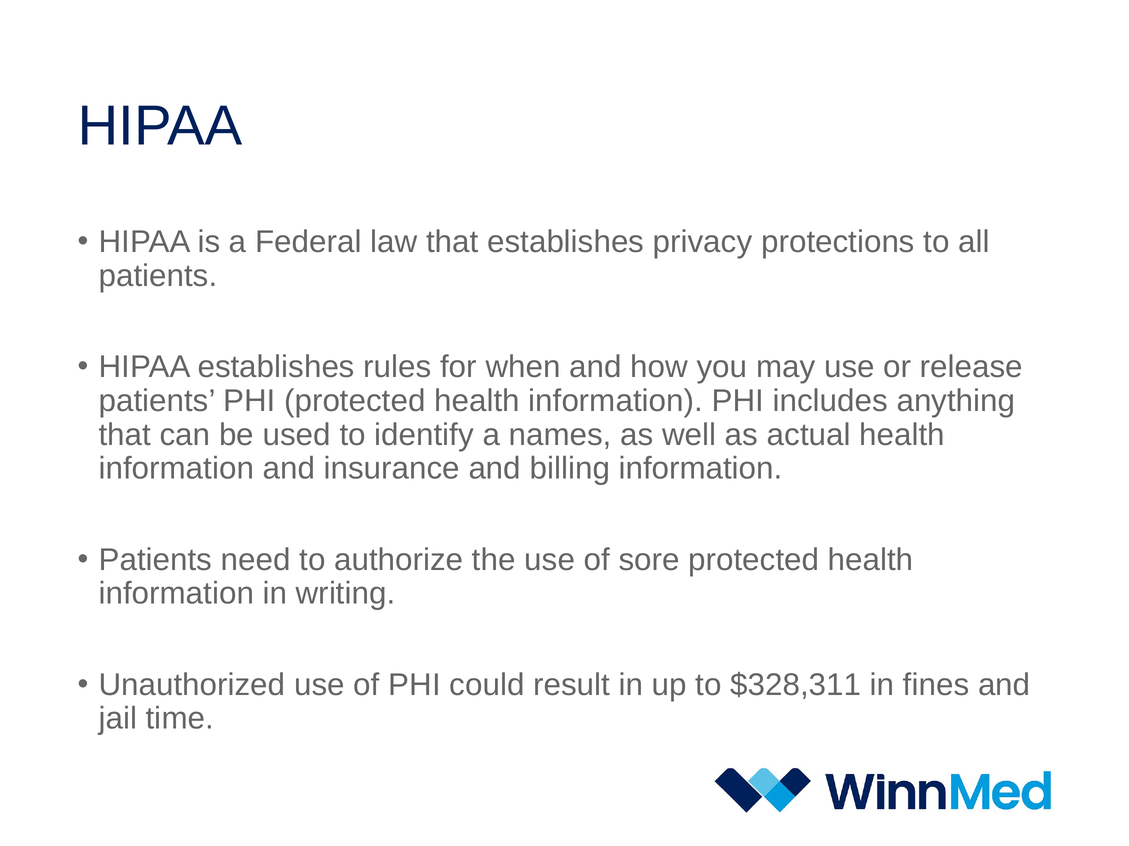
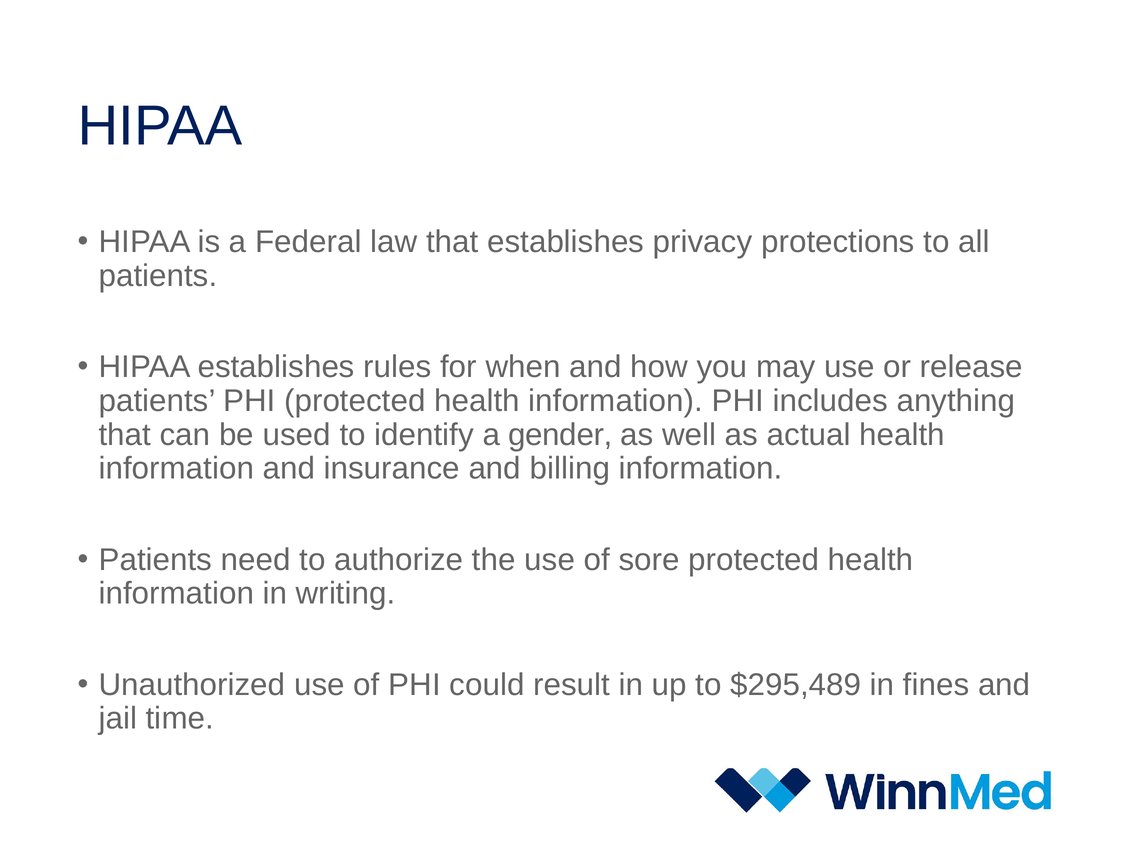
names: names -> gender (560, 435)
$328,311: $328,311 -> $295,489 (796, 685)
